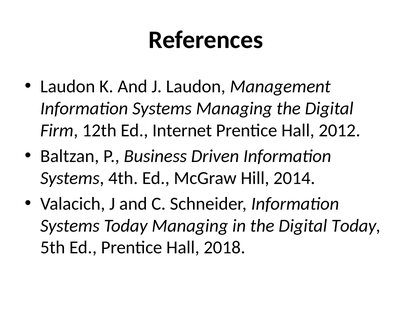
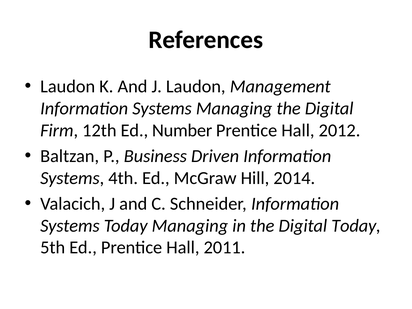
Internet: Internet -> Number (182, 130)
2018: 2018 -> 2011 (225, 248)
